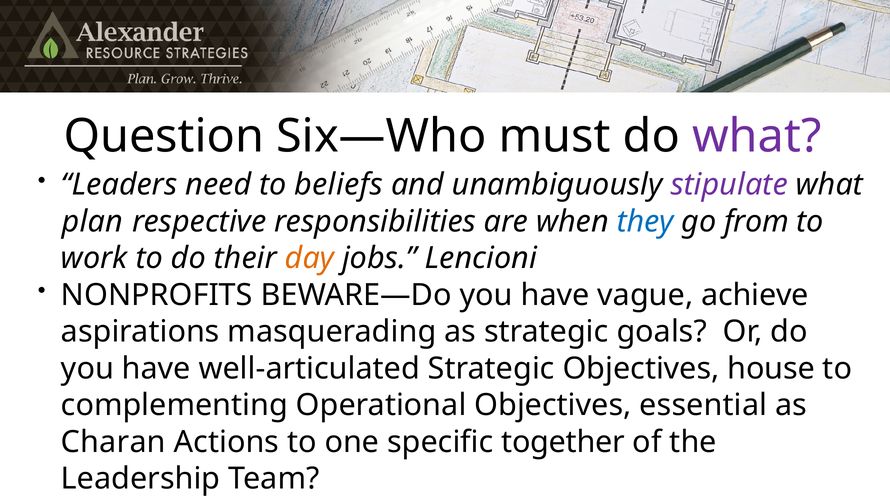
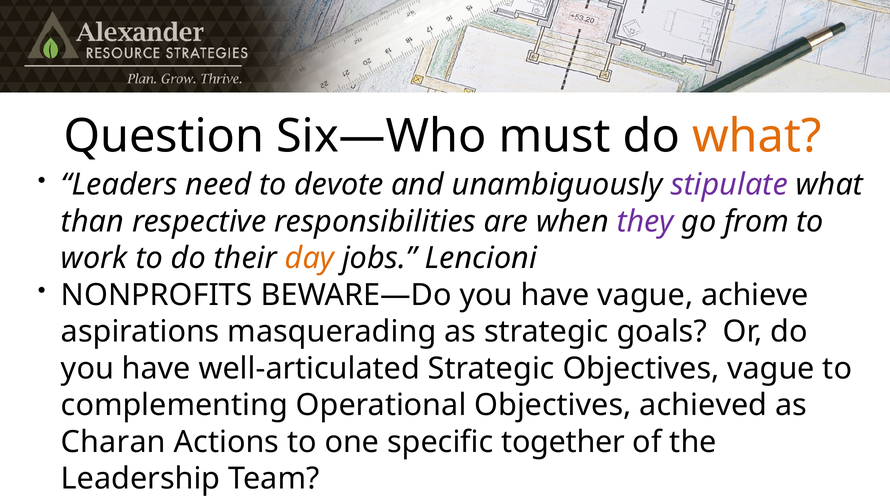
what colour: purple -> orange (757, 136)
beliefs: beliefs -> devote (339, 185)
plan: plan -> than (93, 221)
they colour: blue -> purple (645, 221)
Objectives house: house -> vague (771, 368)
essential: essential -> achieved (703, 405)
